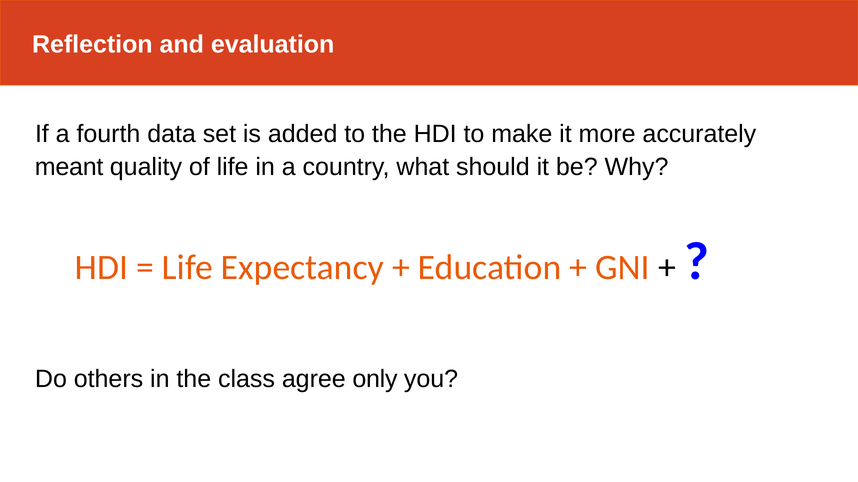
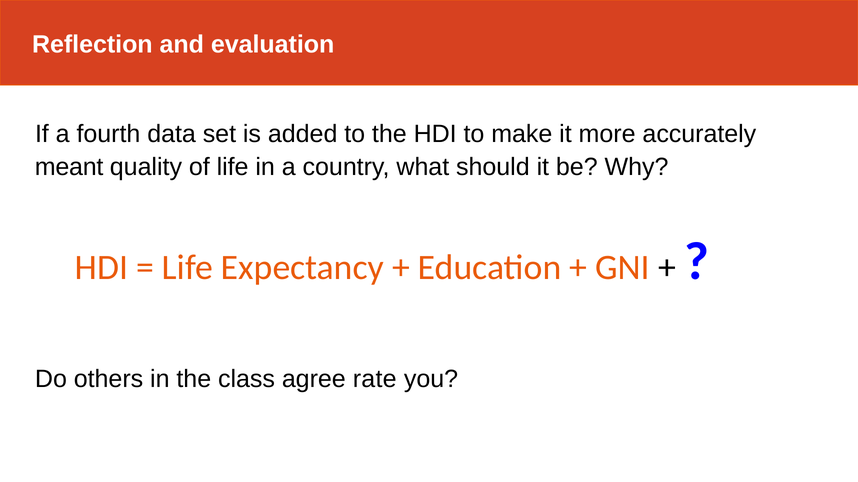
only: only -> rate (375, 380)
